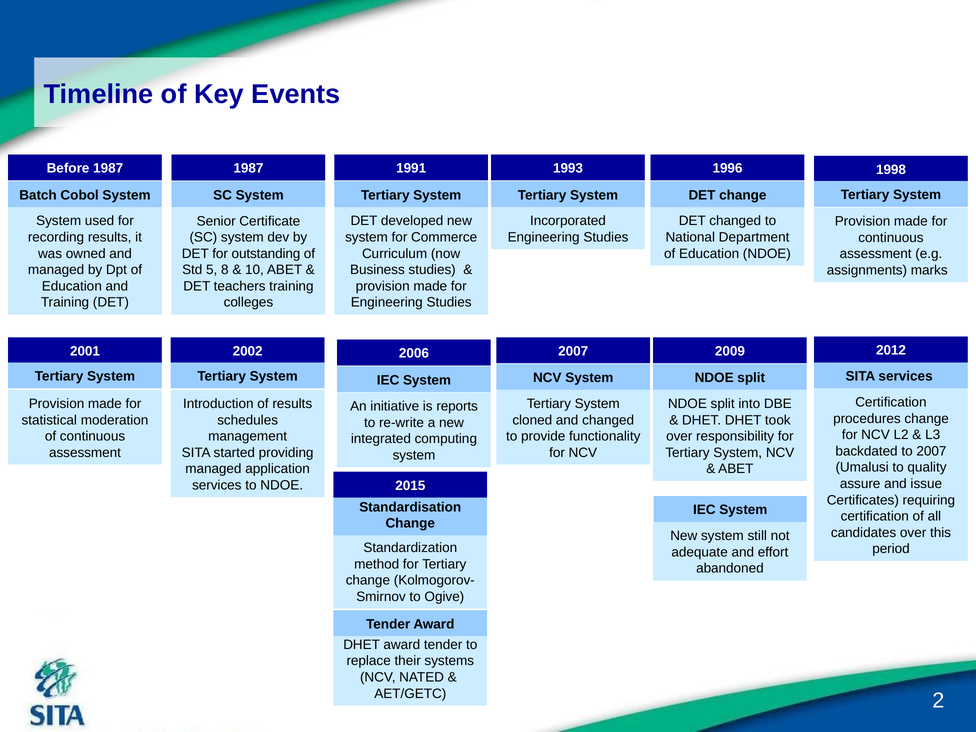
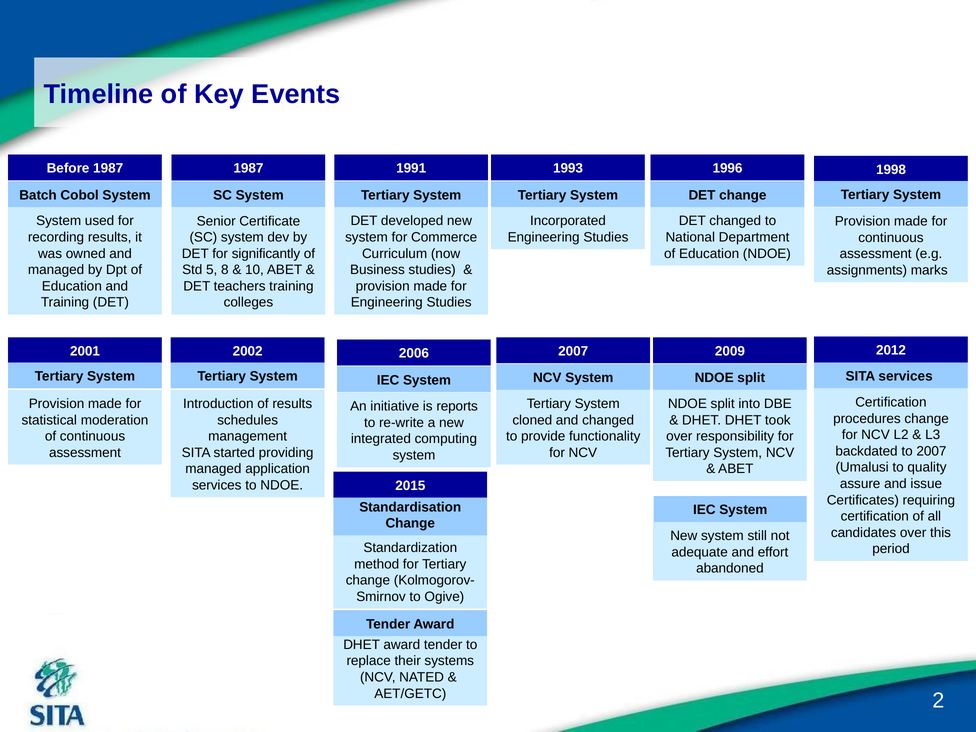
outstanding: outstanding -> significantly (266, 254)
